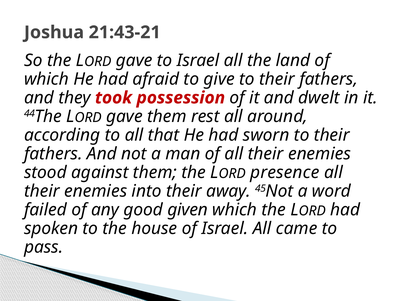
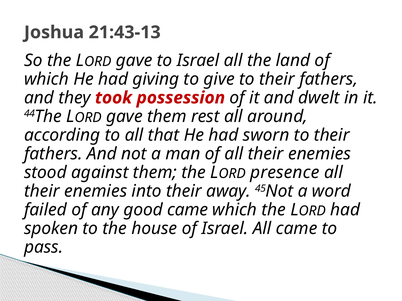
21:43-21: 21:43-21 -> 21:43-13 (125, 32)
afraid: afraid -> giving (156, 79)
good given: given -> came (188, 210)
